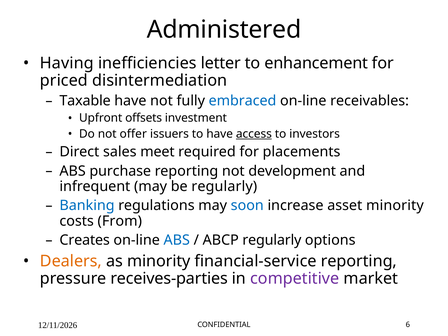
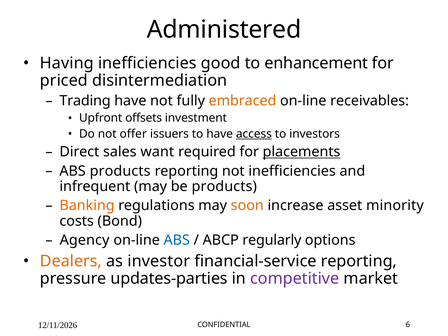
letter: letter -> good (221, 63)
Taxable: Taxable -> Trading (85, 101)
embraced colour: blue -> orange (243, 101)
meet: meet -> want (157, 152)
placements underline: none -> present (302, 152)
ABS purchase: purchase -> products (120, 171)
not development: development -> inefficiencies (292, 171)
be regularly: regularly -> products (224, 186)
Banking colour: blue -> orange (87, 206)
soon colour: blue -> orange (247, 206)
From: From -> Bond (120, 221)
Creates: Creates -> Agency (85, 240)
as minority: minority -> investor (159, 261)
receives-parties: receives-parties -> updates-parties (169, 279)
